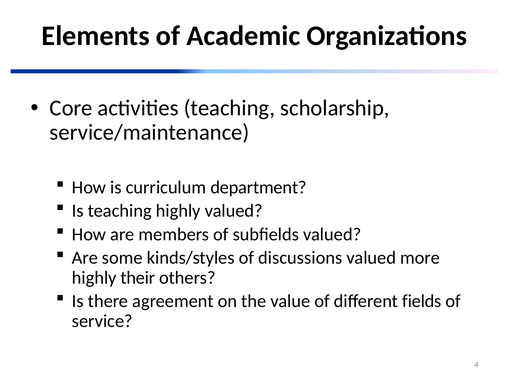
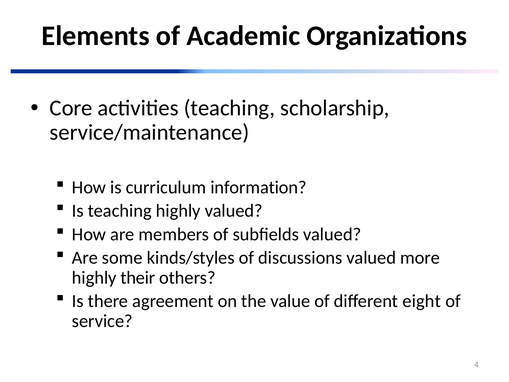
department: department -> information (258, 187)
fields: fields -> eight (422, 301)
